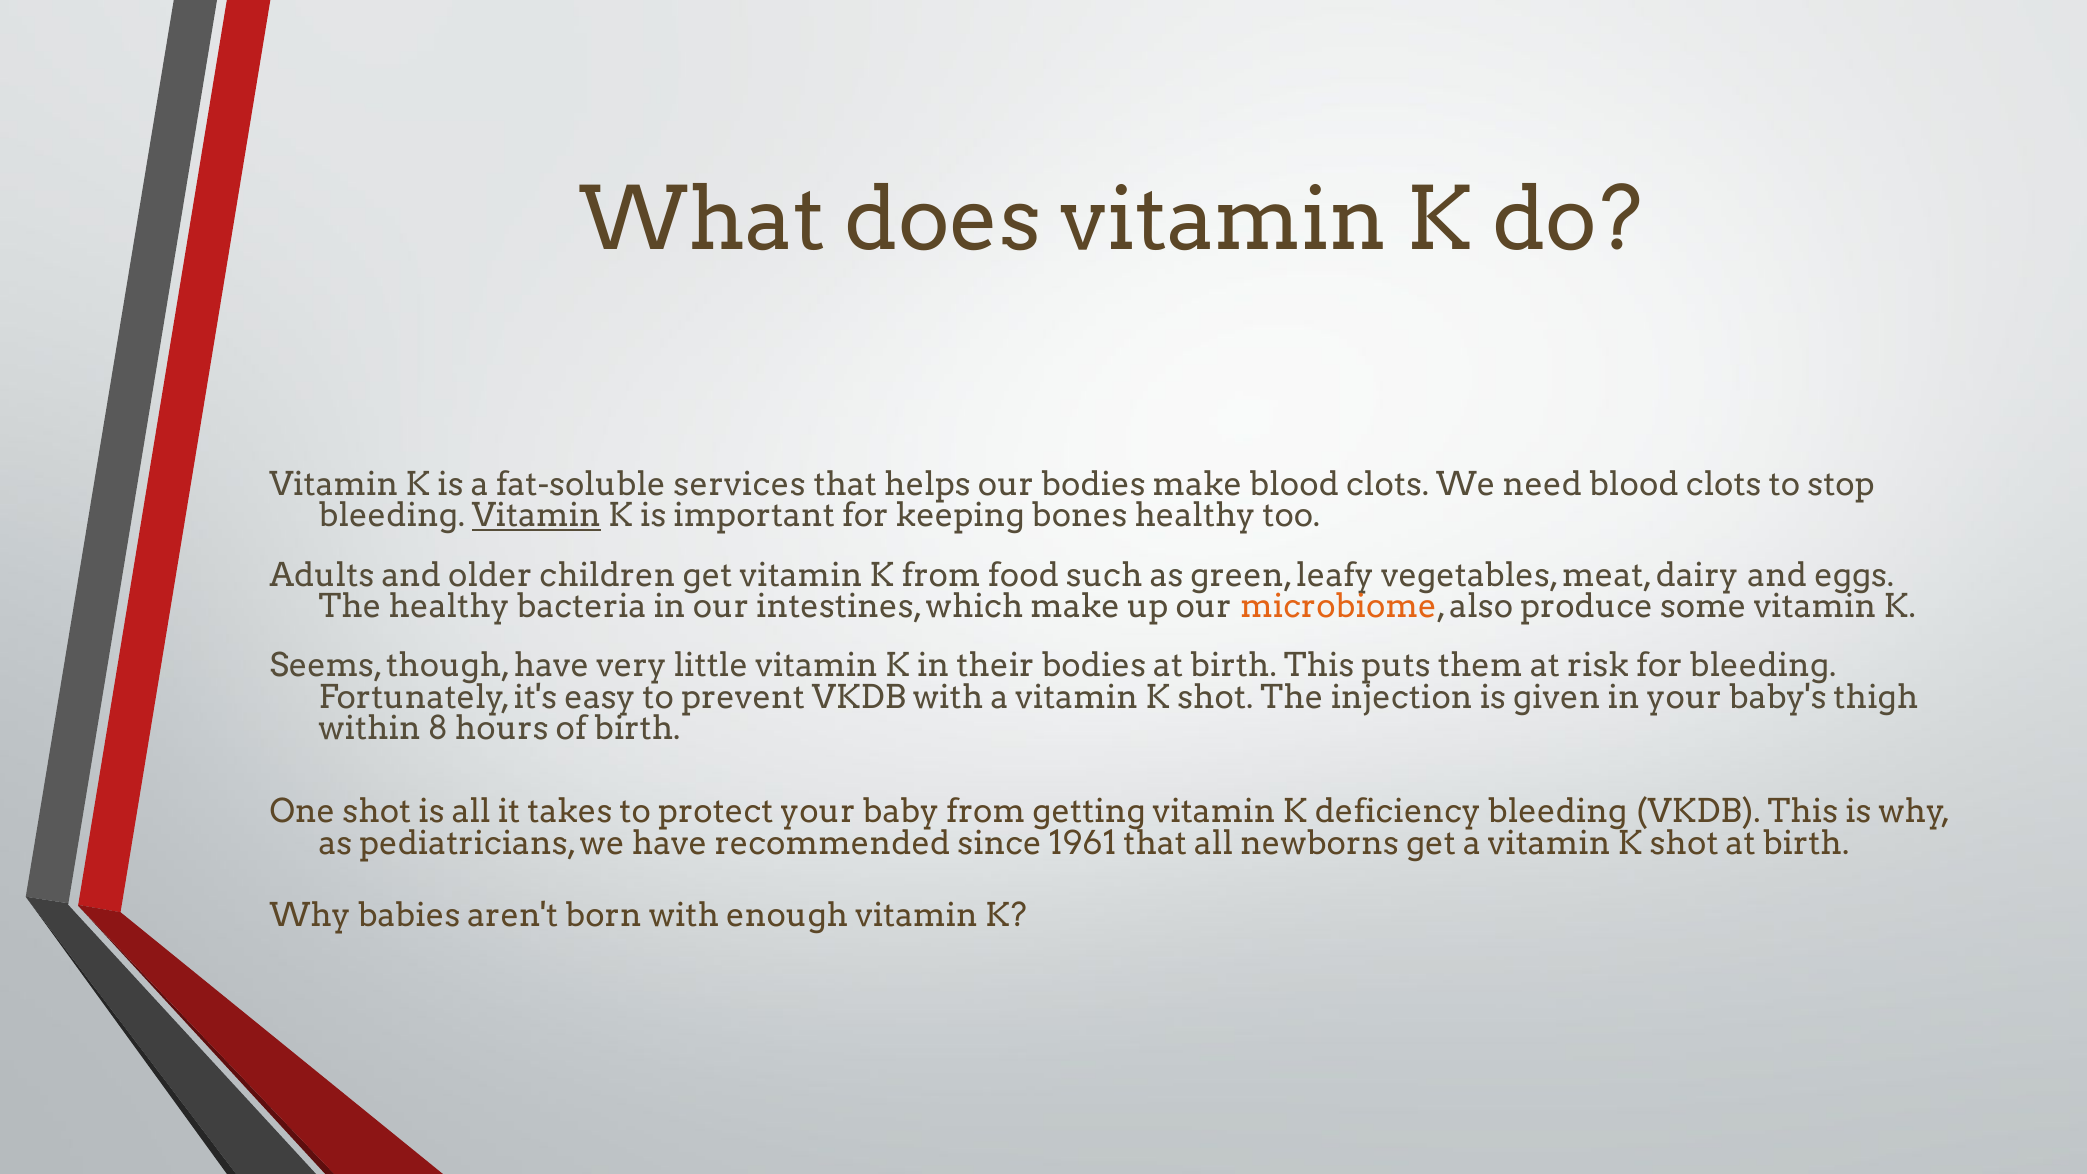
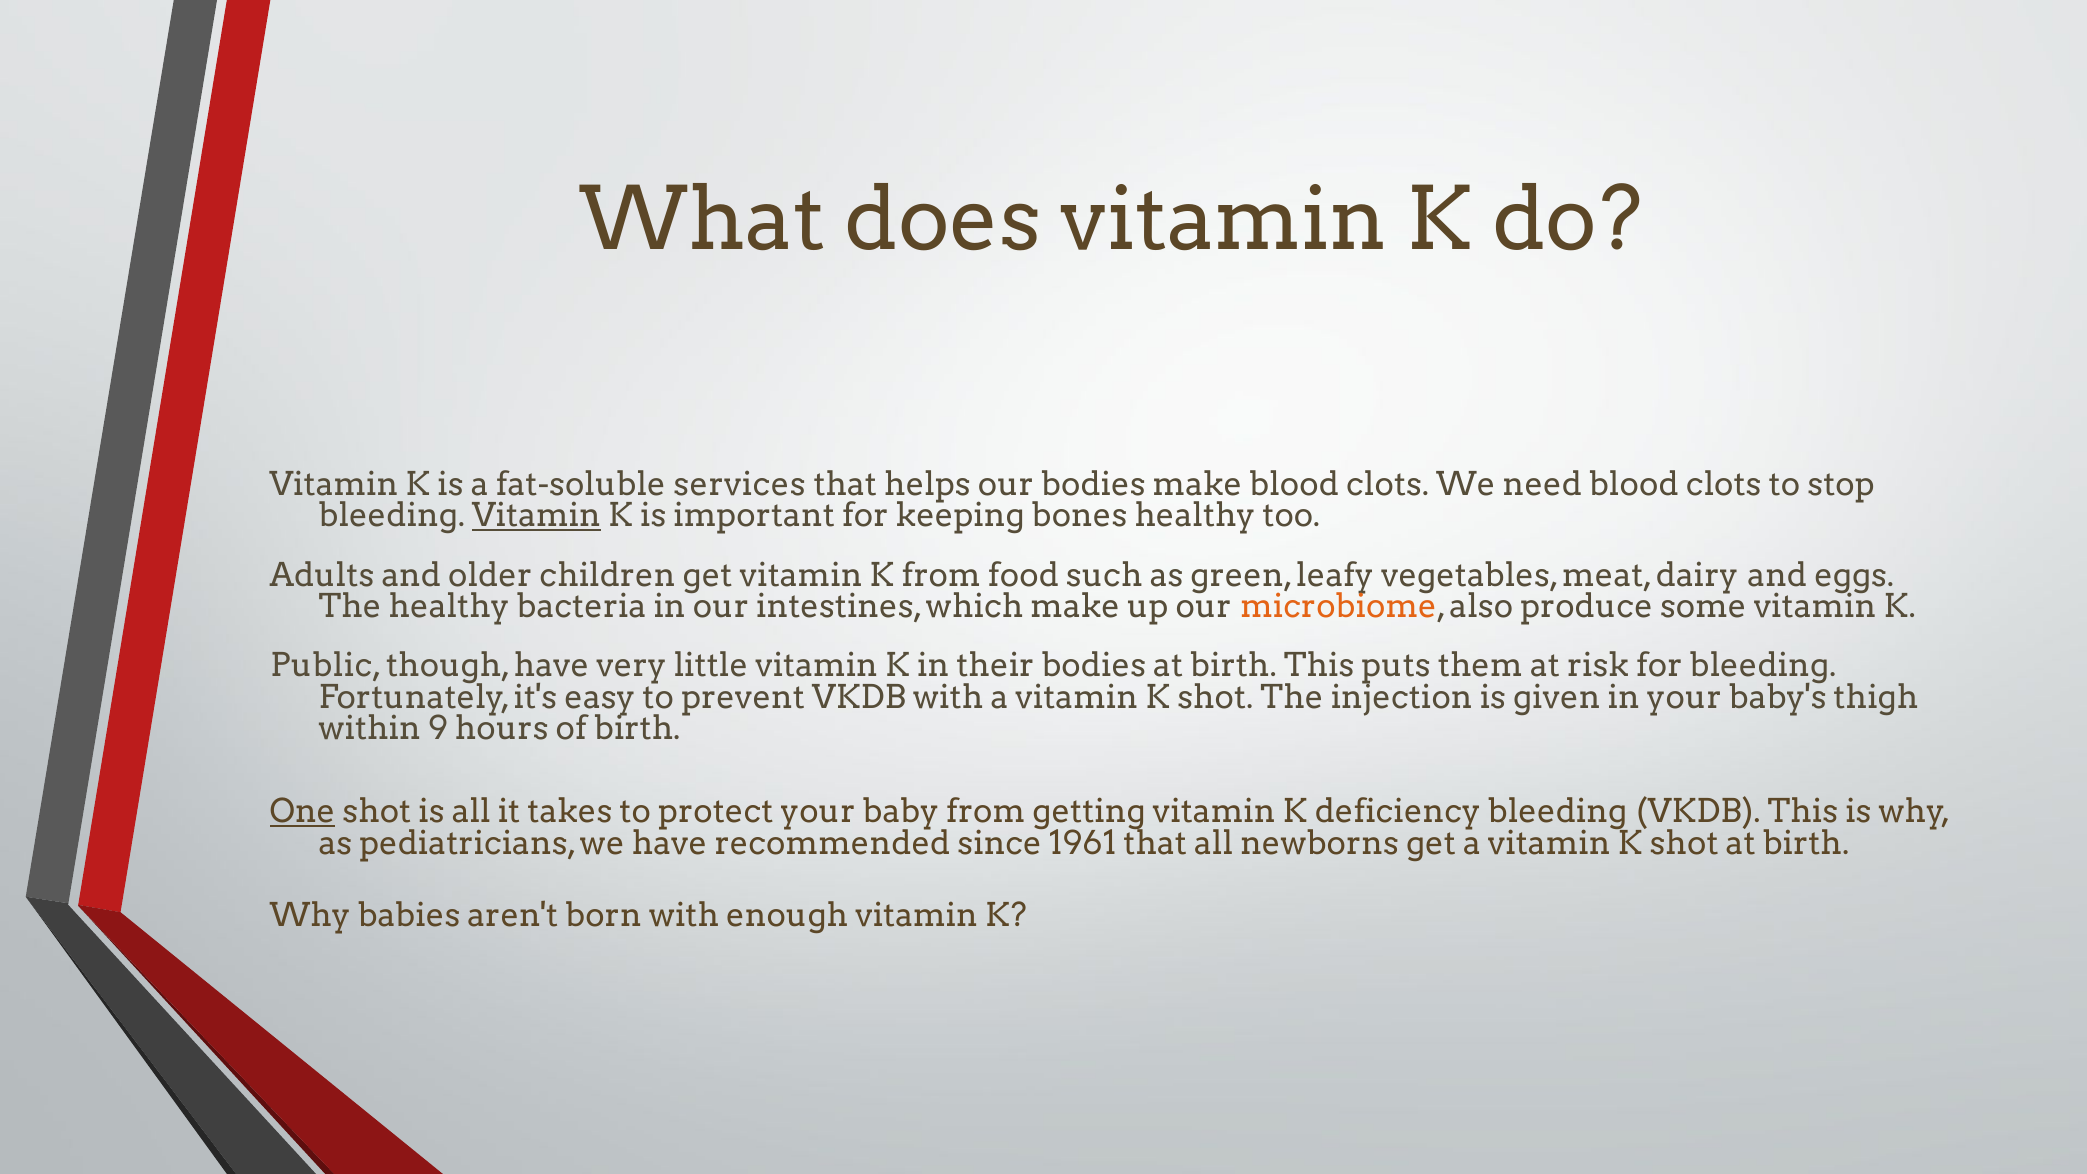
Seems: Seems -> Public (326, 666)
8: 8 -> 9 (438, 729)
One underline: none -> present (303, 812)
